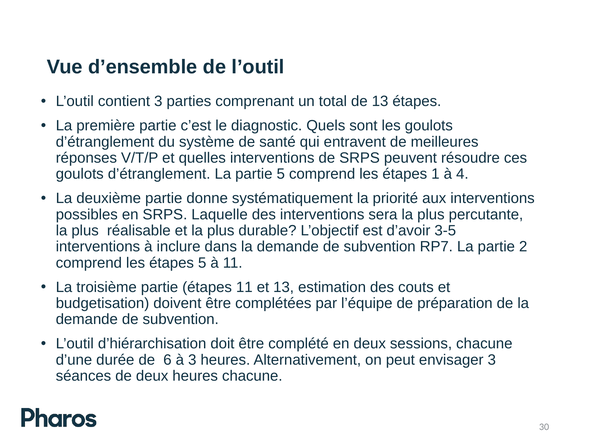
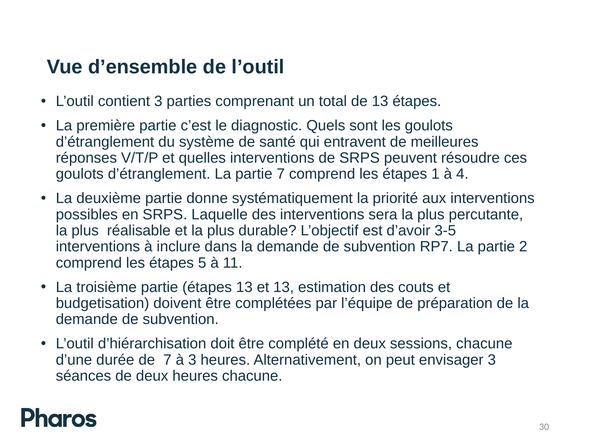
partie 5: 5 -> 7 (281, 174)
étapes 11: 11 -> 13 (244, 287)
de 6: 6 -> 7 (167, 360)
